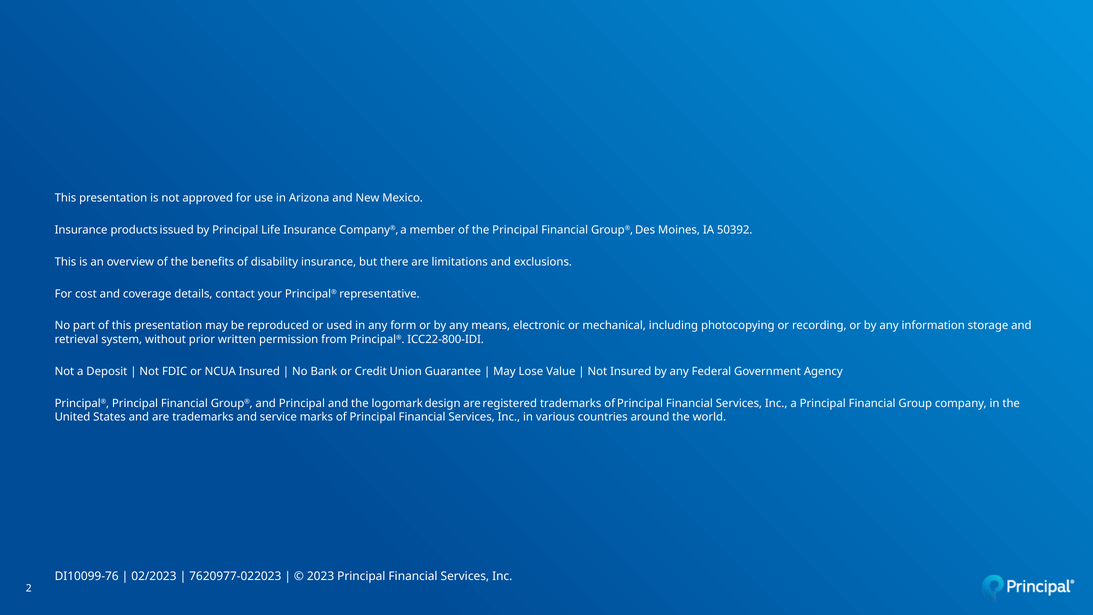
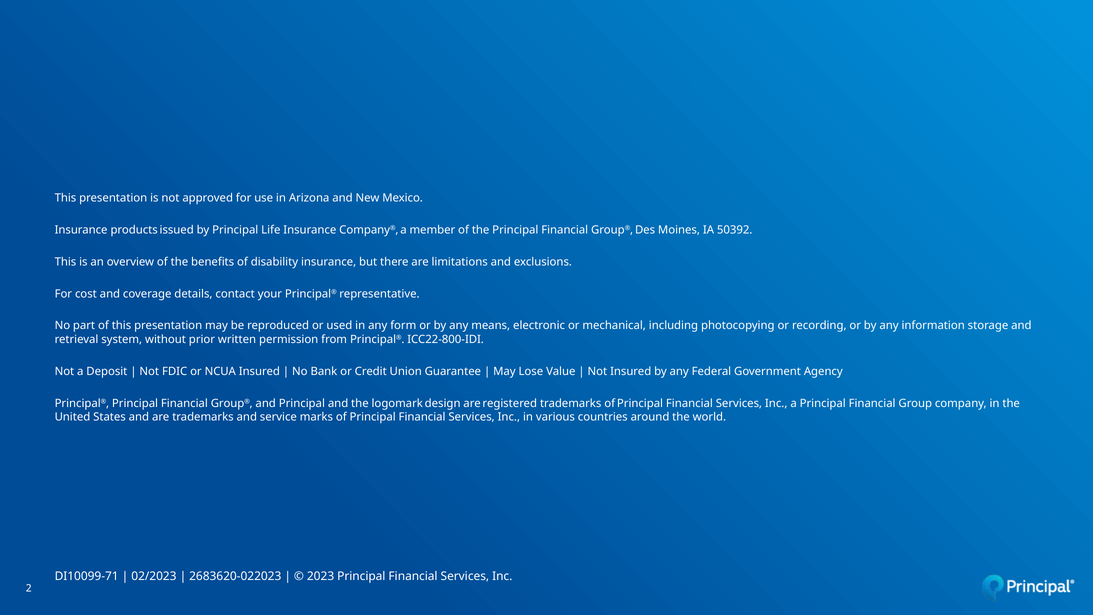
DI10099-76: DI10099-76 -> DI10099-71 (87, 576)
7620977-022023: 7620977-022023 -> 2683620-022023 (235, 576)
